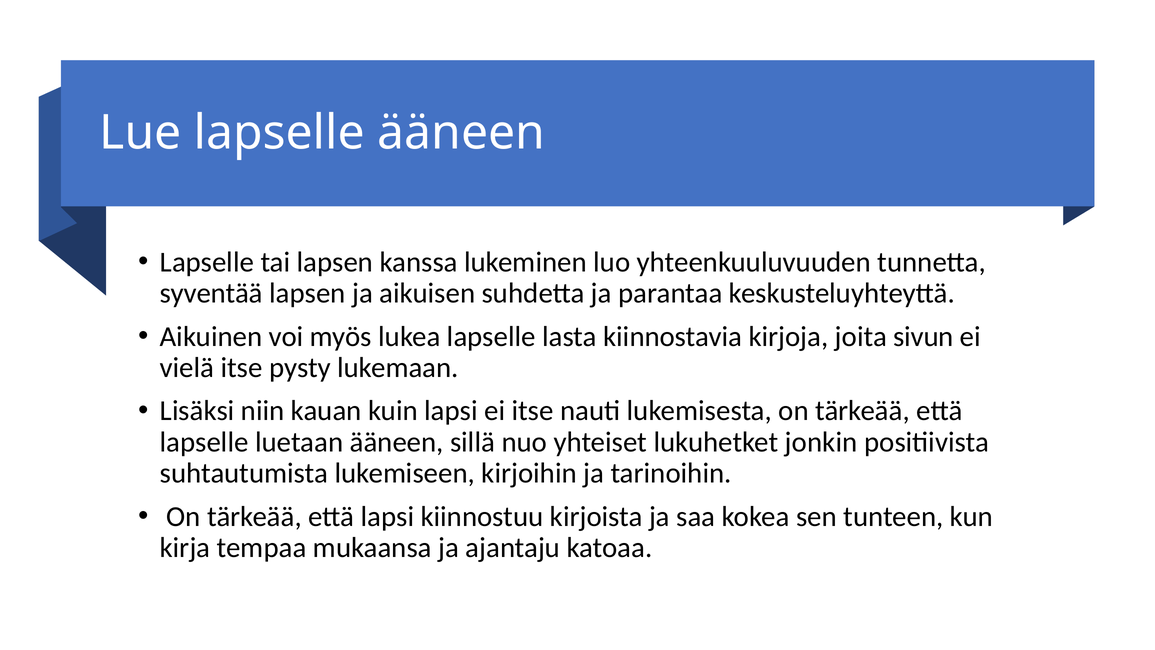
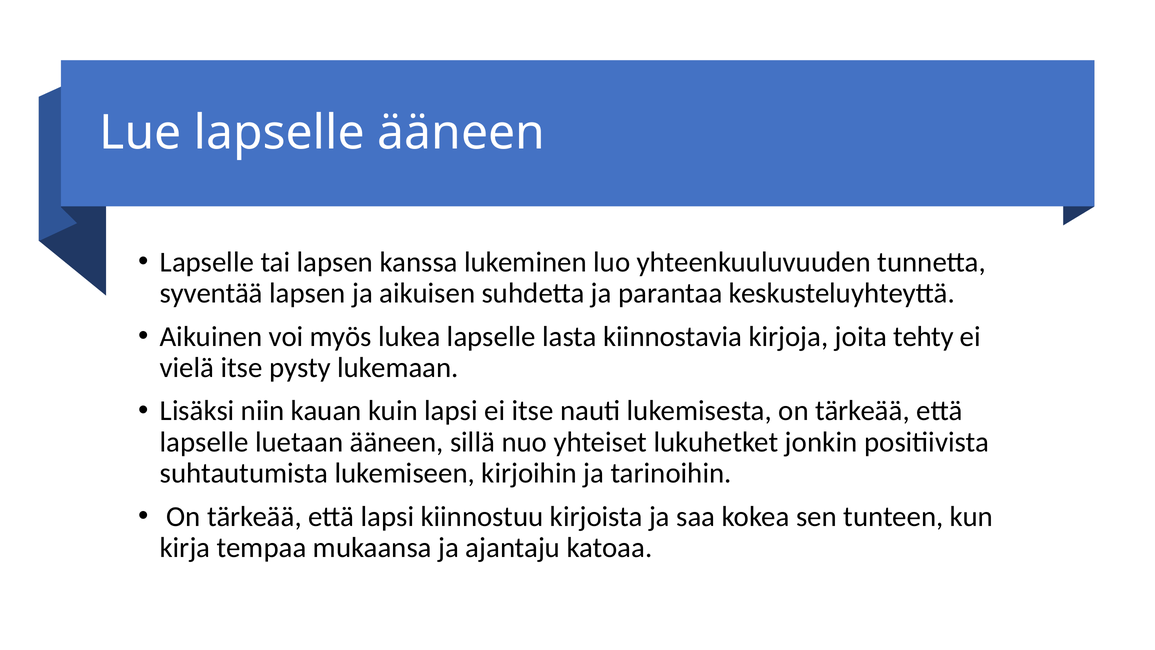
sivun: sivun -> tehty (924, 336)
